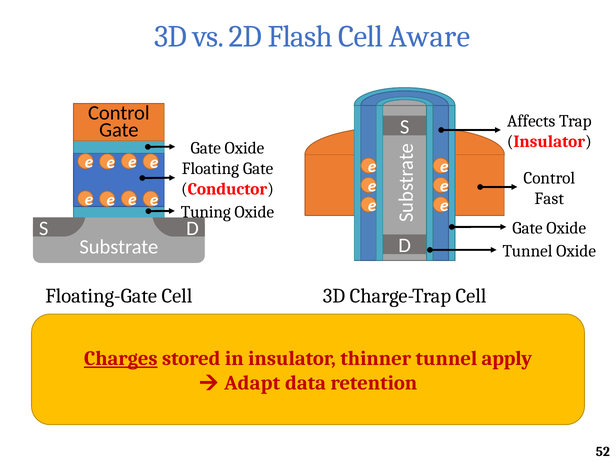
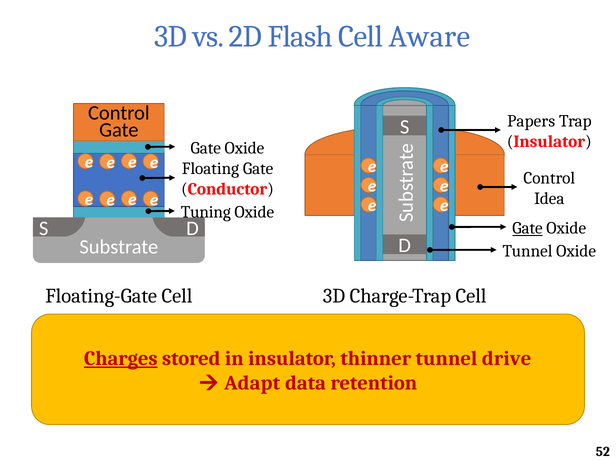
Affects: Affects -> Papers (531, 121)
Fast: Fast -> Idea (549, 198)
Gate underline: none -> present (527, 228)
apply: apply -> drive (507, 358)
